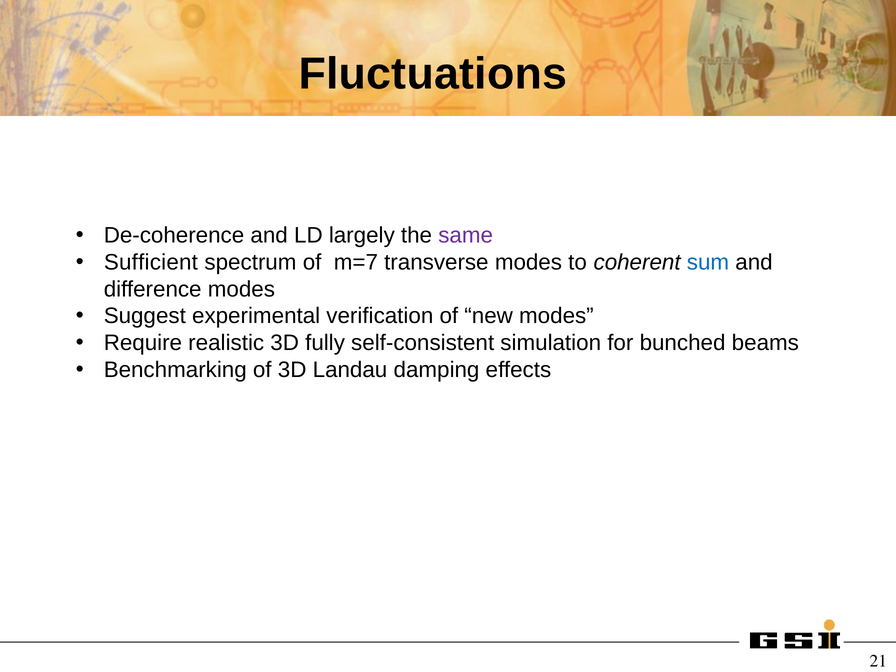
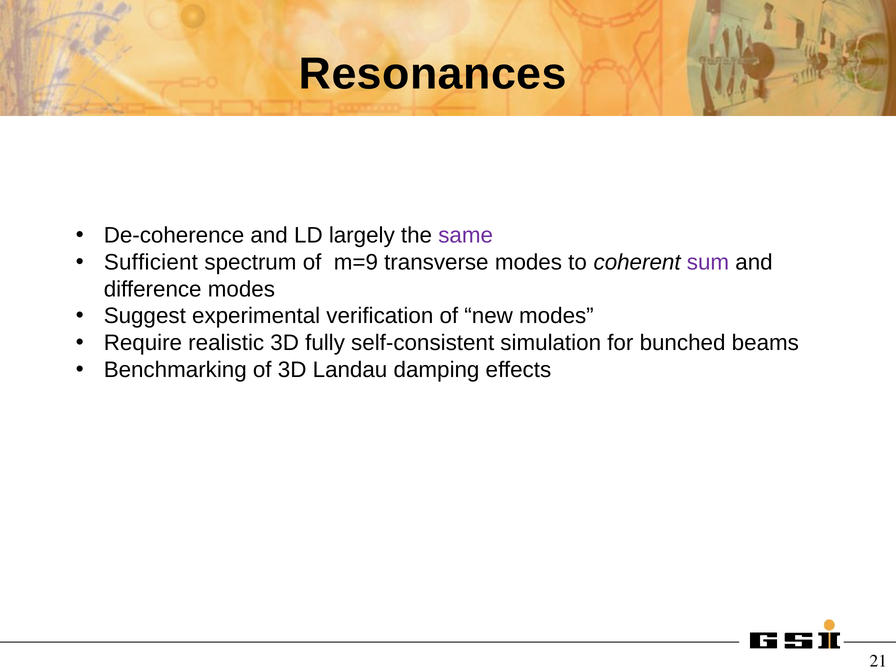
Fluctuations: Fluctuations -> Resonances (433, 74)
m=7: m=7 -> m=9 (356, 262)
sum colour: blue -> purple (708, 262)
